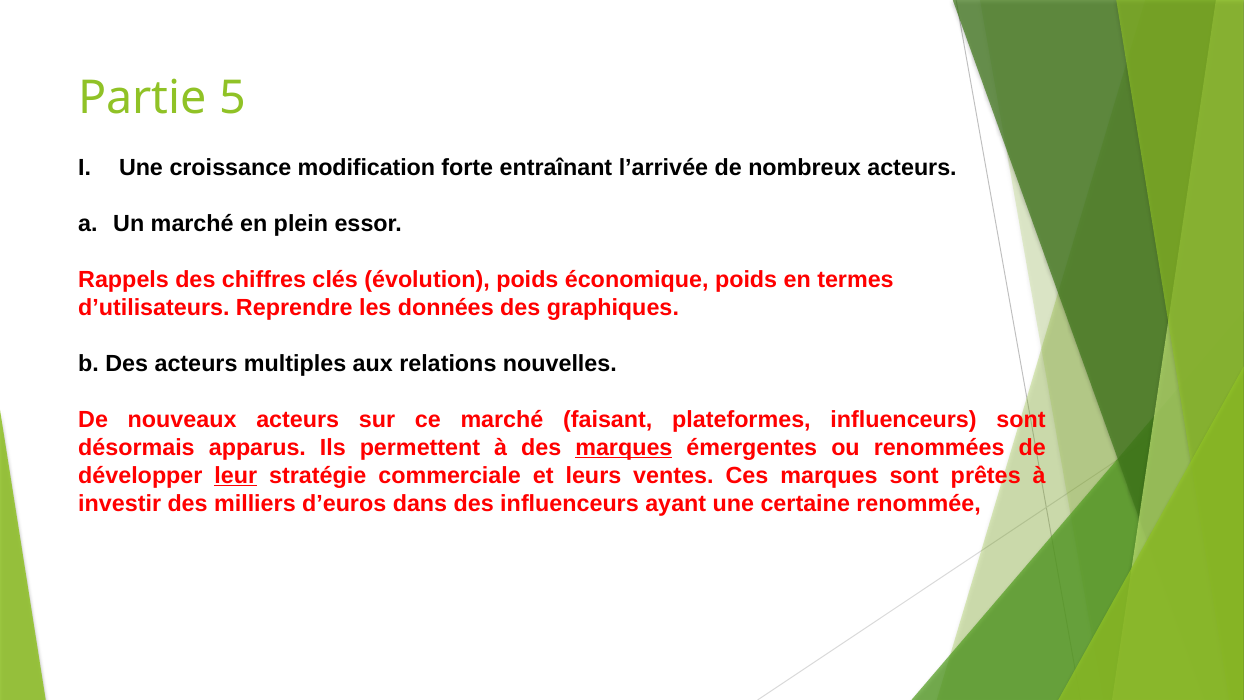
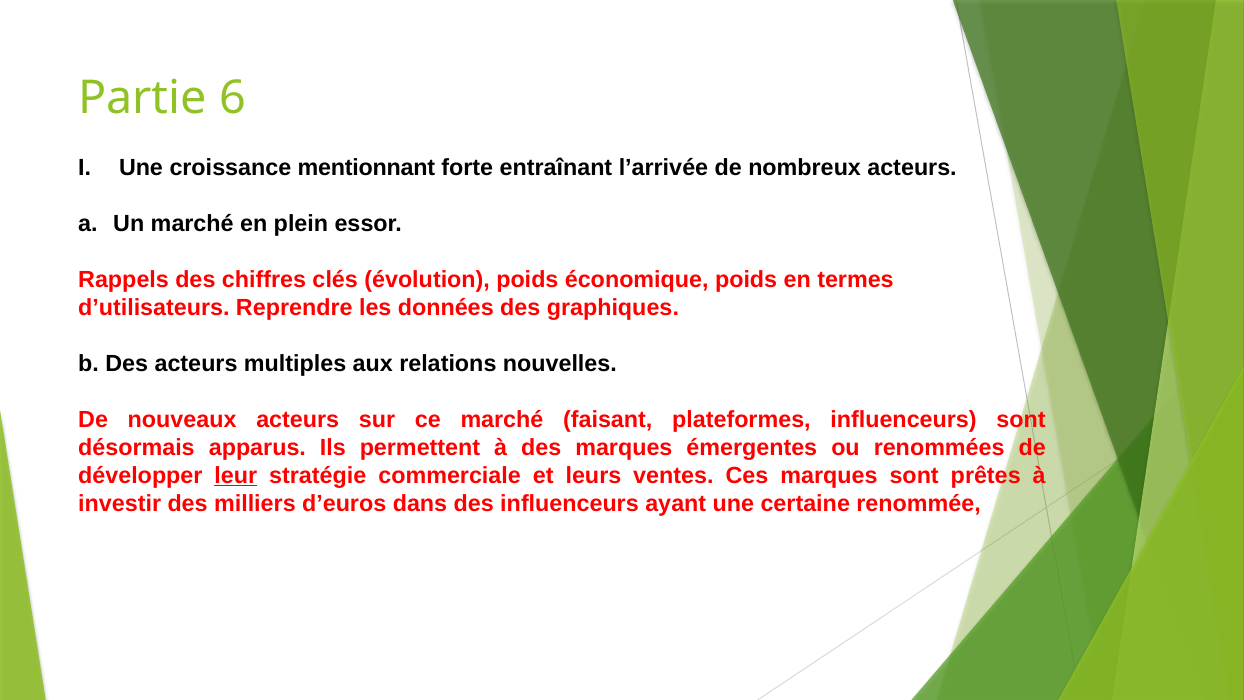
5: 5 -> 6 (233, 98)
modification: modification -> mentionnant (366, 168)
marques underline: present -> none (624, 447)
